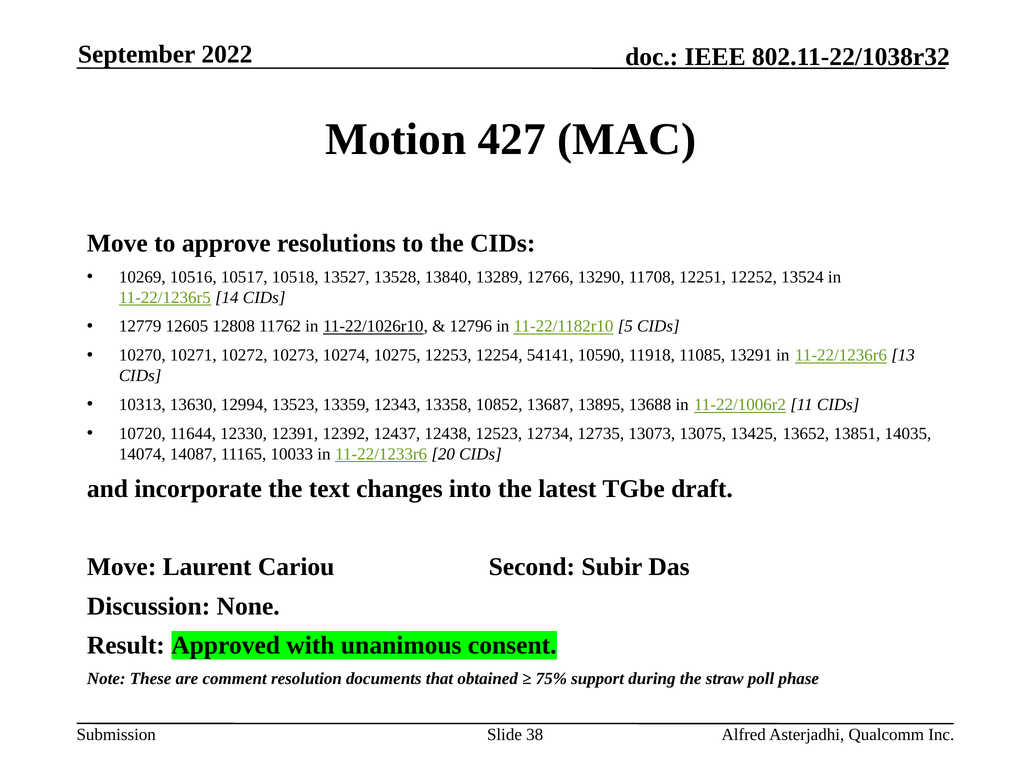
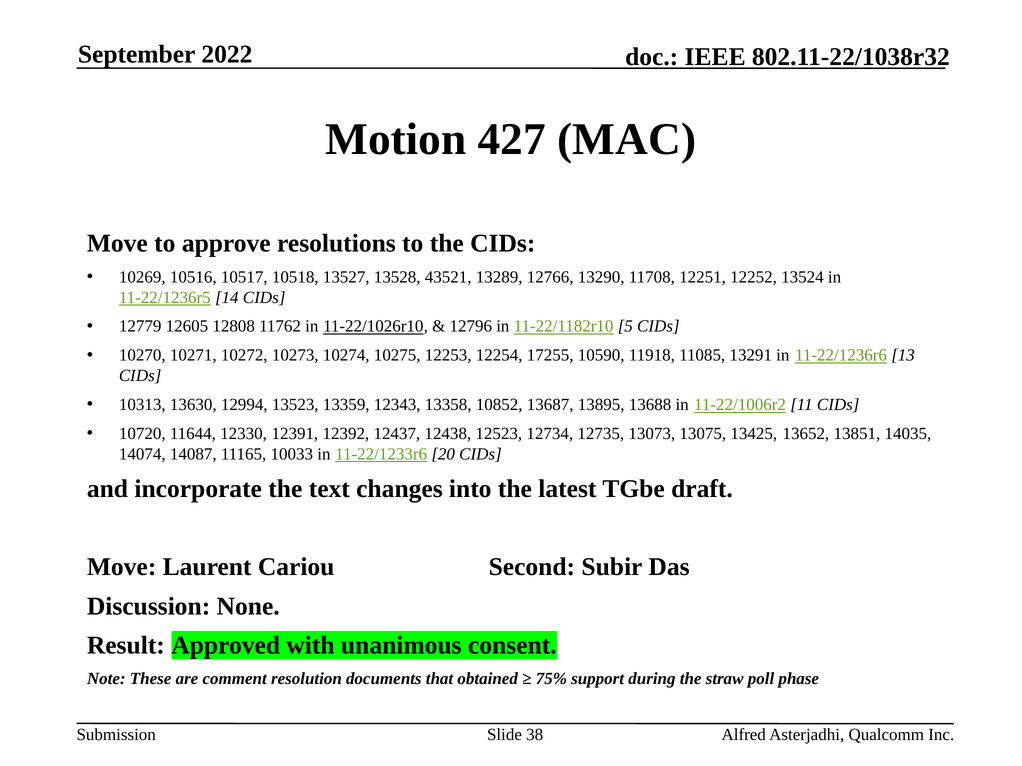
13840: 13840 -> 43521 (448, 277)
54141: 54141 -> 17255 (550, 356)
